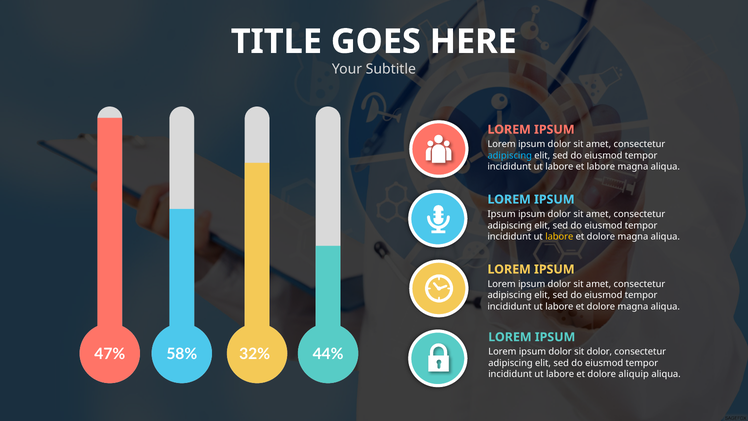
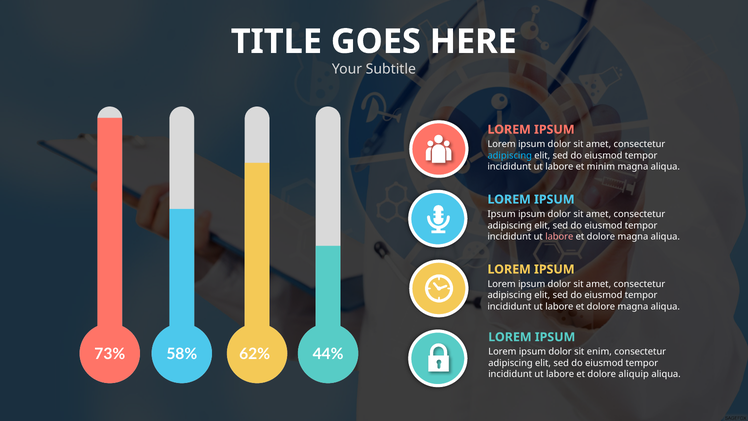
et labore: labore -> minim (601, 167)
labore colour: yellow -> pink (559, 237)
47%: 47% -> 73% (110, 354)
32%: 32% -> 62% (255, 354)
sit dolor: dolor -> enim (599, 352)
